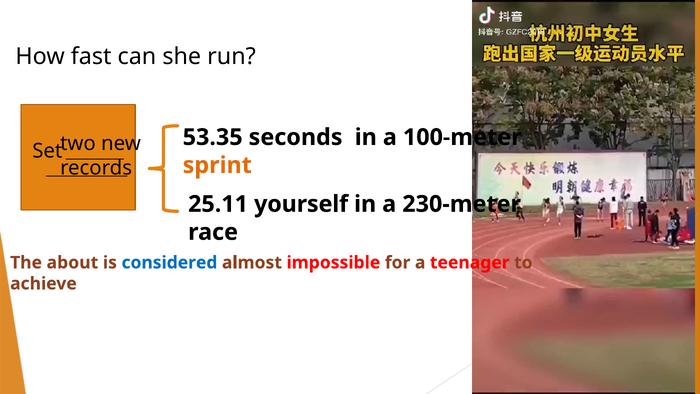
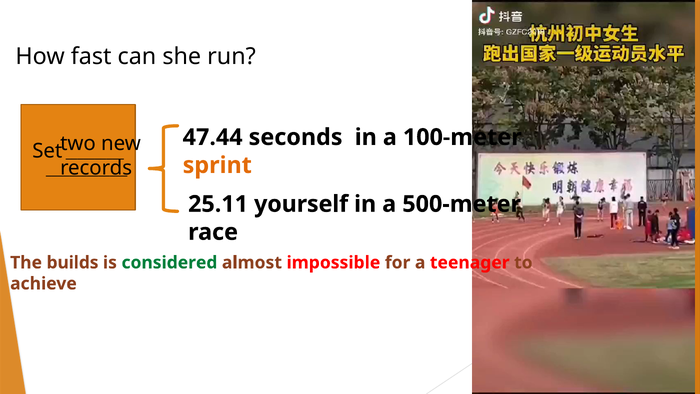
53.35: 53.35 -> 47.44 (213, 137)
230-meter: 230-meter -> 500-meter (462, 204)
about: about -> builds (73, 262)
considered colour: blue -> green (169, 262)
